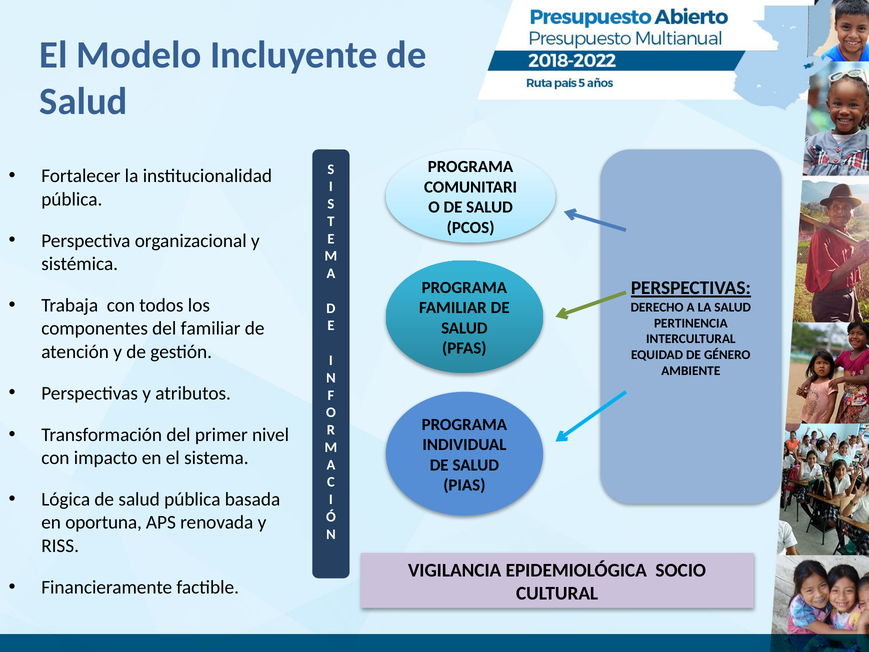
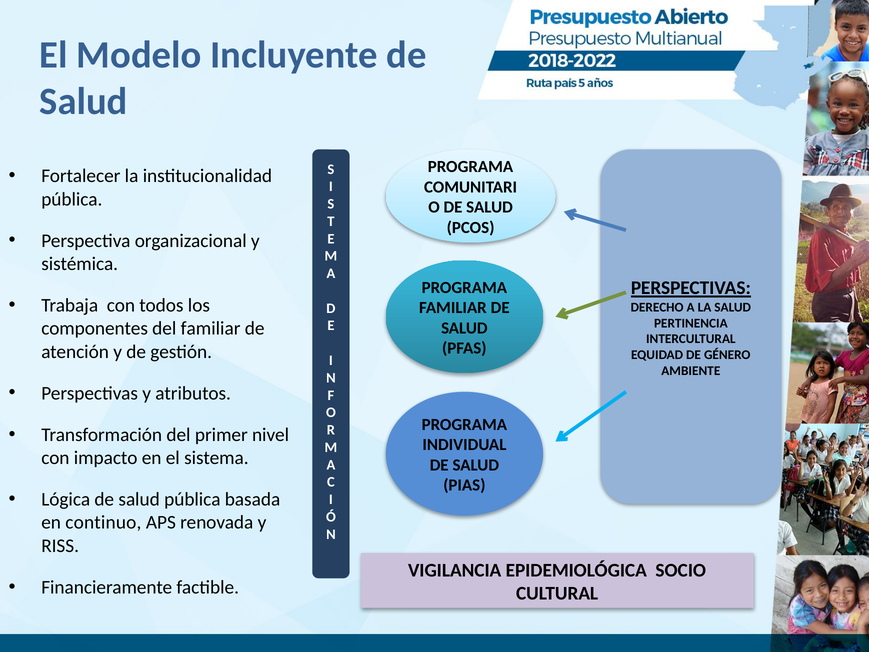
oportuna: oportuna -> continuo (103, 522)
